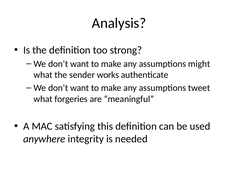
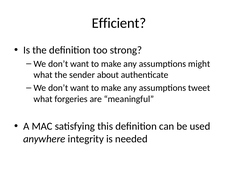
Analysis: Analysis -> Efficient (119, 23)
works: works -> about (108, 75)
